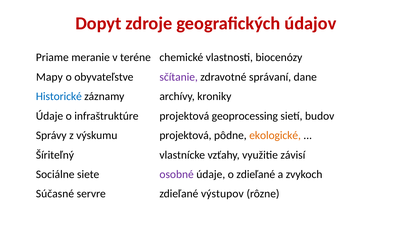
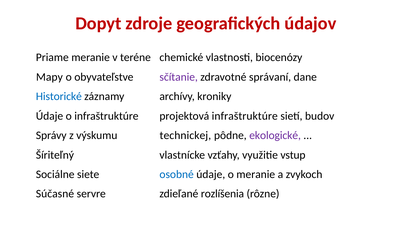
projektová geoprocessing: geoprocessing -> infraštruktúre (245, 116)
výskumu projektová: projektová -> technickej (185, 135)
ekologické colour: orange -> purple (275, 135)
závisí: závisí -> vstup (293, 155)
osobné colour: purple -> blue (177, 174)
o zdieľané: zdieľané -> meranie (256, 174)
výstupov: výstupov -> rozlíšenia (222, 194)
